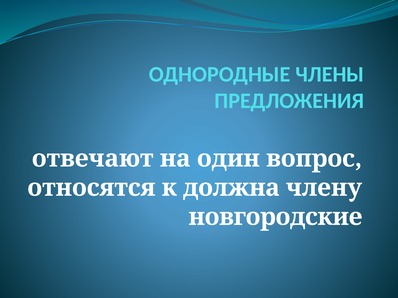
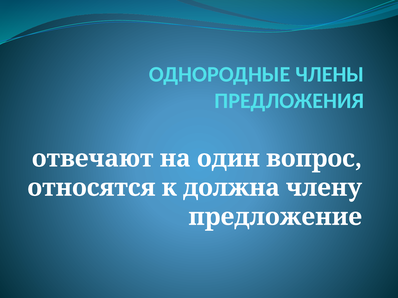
новгородские: новгородские -> предложение (275, 217)
